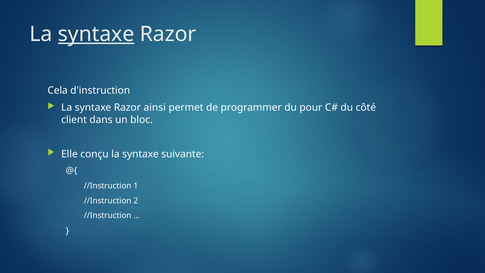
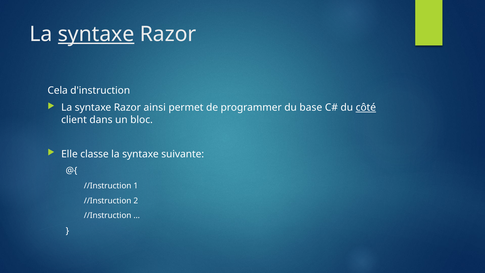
pour: pour -> base (311, 107)
côté underline: none -> present (366, 107)
conçu: conçu -> classe (95, 154)
